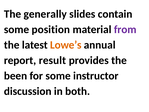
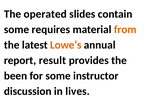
generally: generally -> operated (45, 14)
position: position -> requires (51, 29)
from colour: purple -> orange (125, 29)
both: both -> lives (78, 91)
